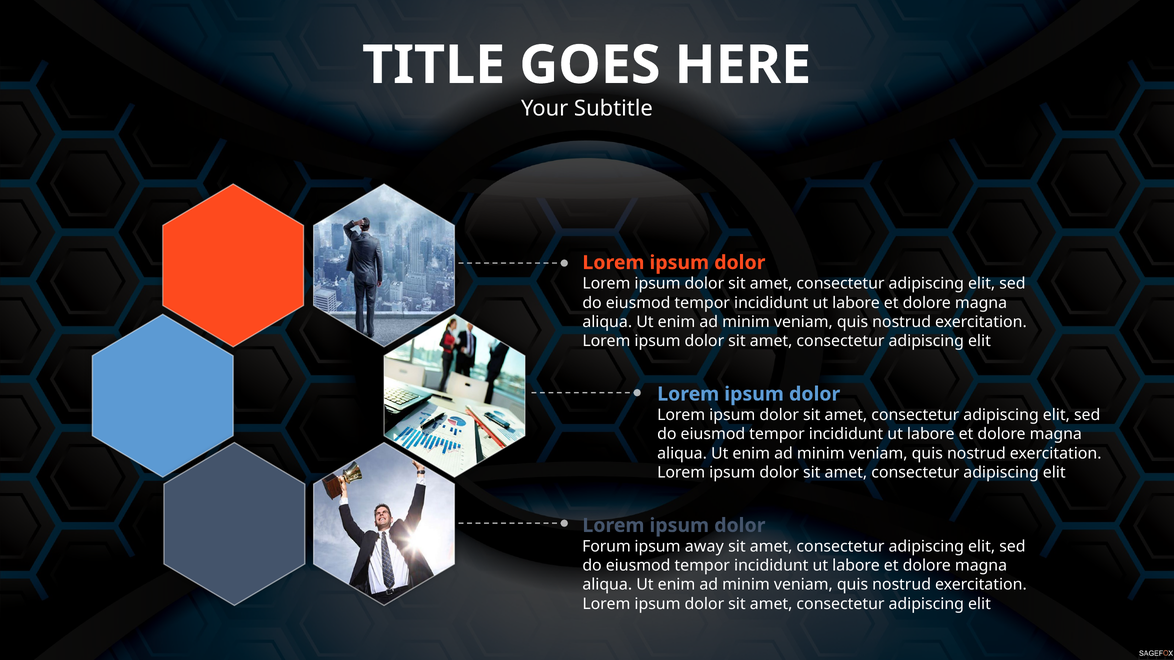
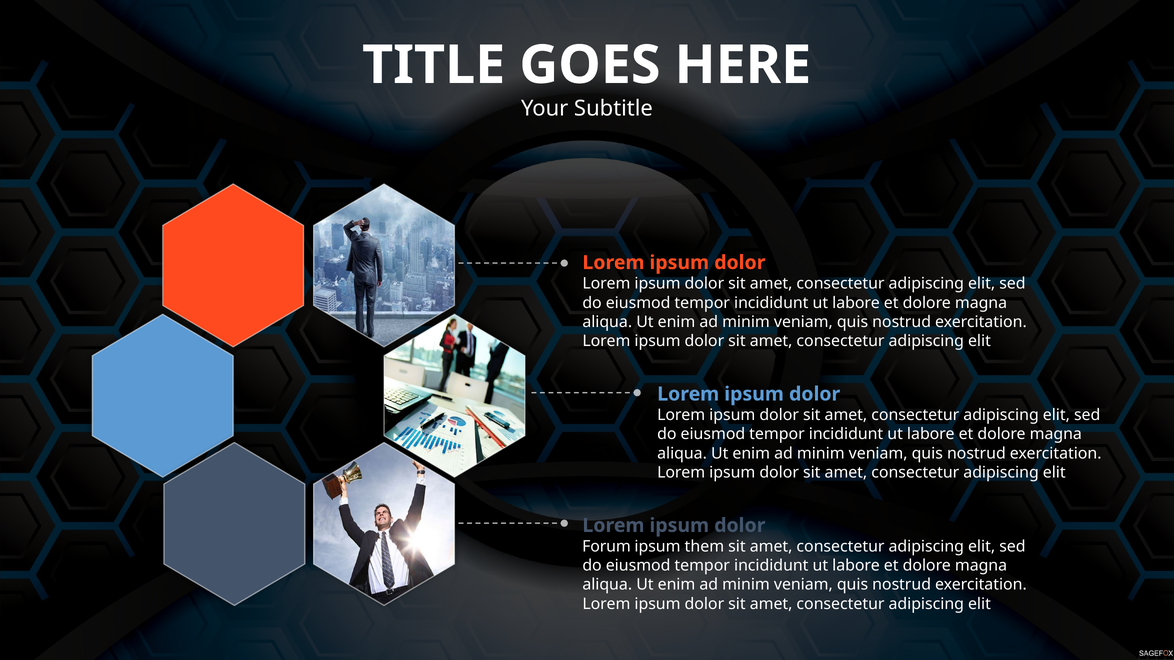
away: away -> them (704, 547)
